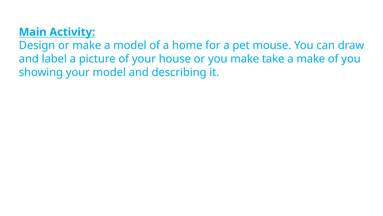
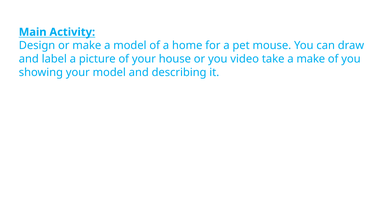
you make: make -> video (245, 59)
